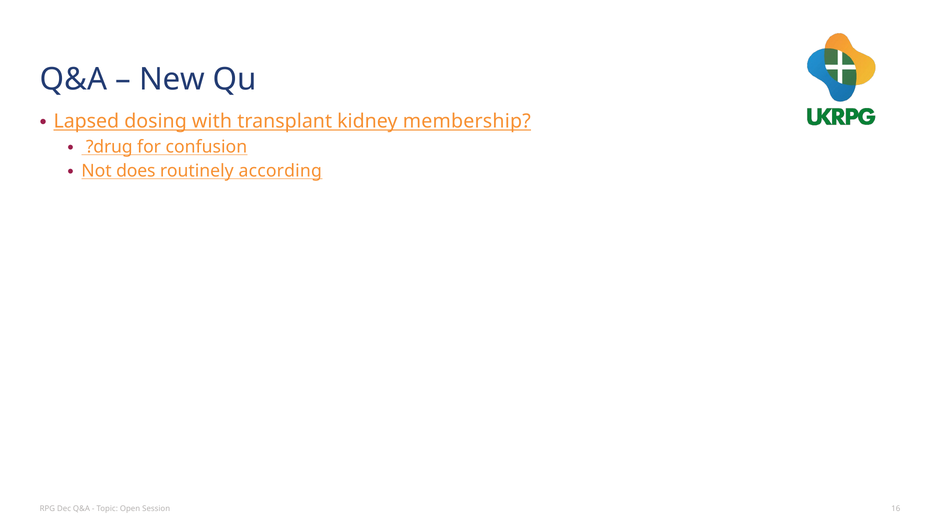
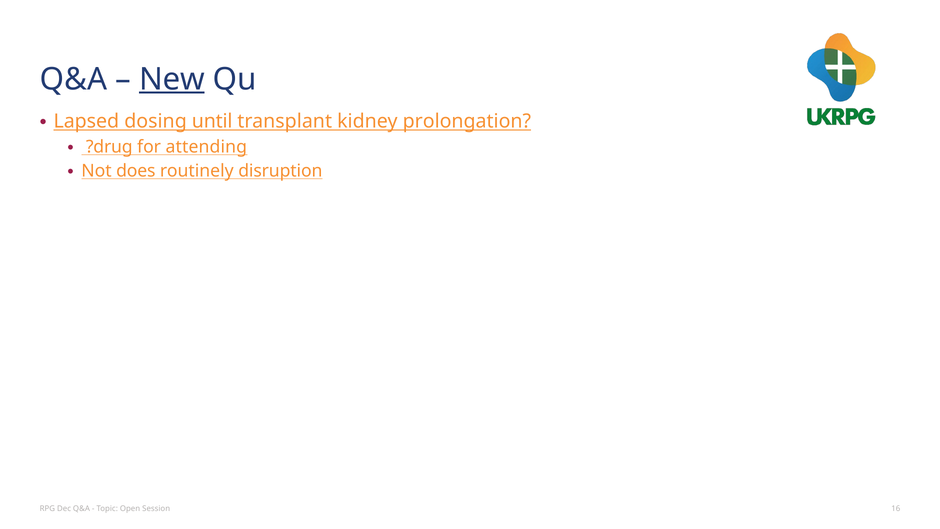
New underline: none -> present (172, 79)
with: with -> until (212, 121)
membership: membership -> prolongation (467, 121)
confusion: confusion -> attending (206, 147)
according: according -> disruption (280, 171)
